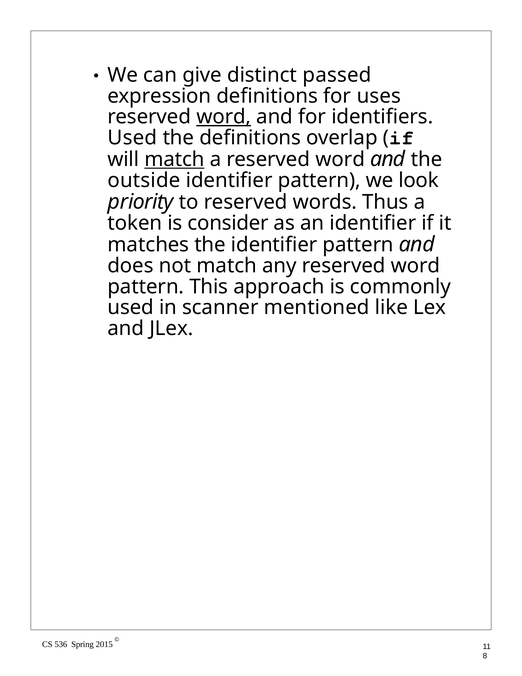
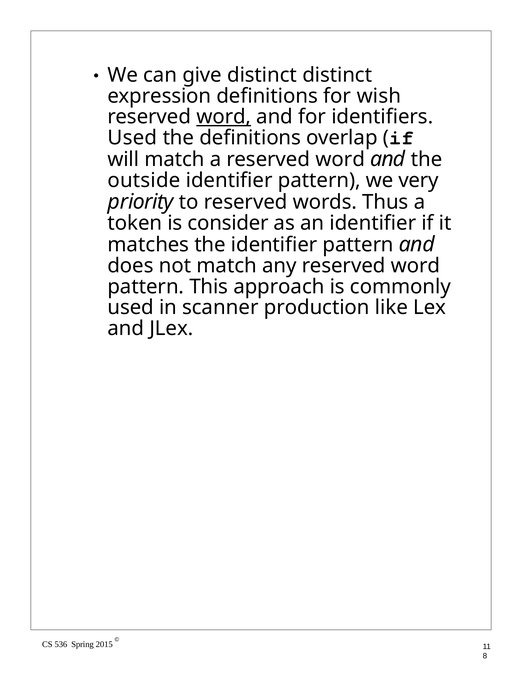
distinct passed: passed -> distinct (337, 75)
uses: uses -> wish (379, 96)
match underline: present -> none (174, 159)
look: look -> very (419, 180)
mentioned: mentioned -> production (317, 307)
